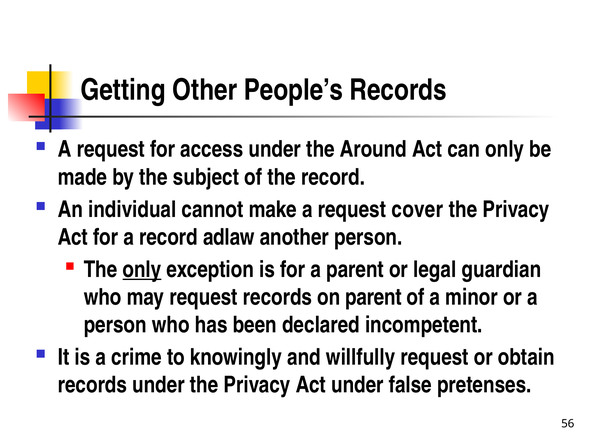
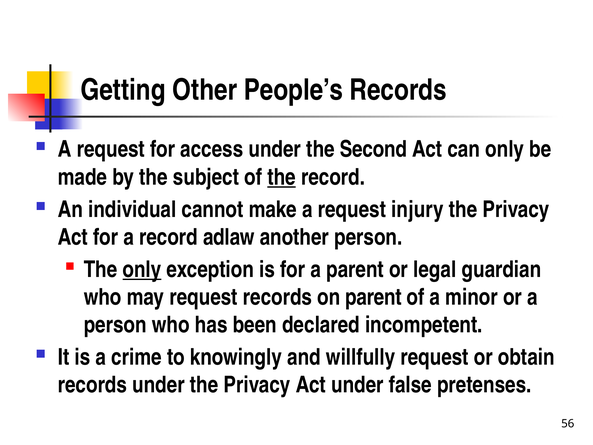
Around: Around -> Second (373, 149)
the underline: none -> present (282, 177)
cover: cover -> injury (417, 209)
